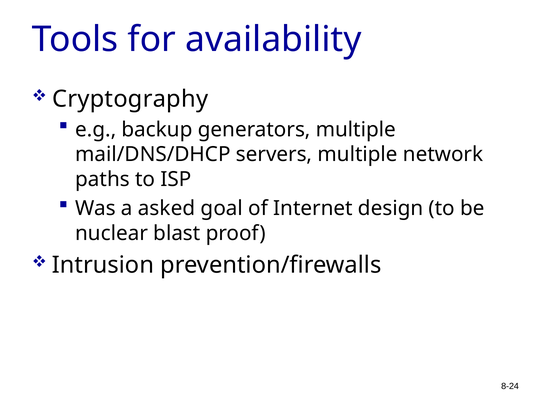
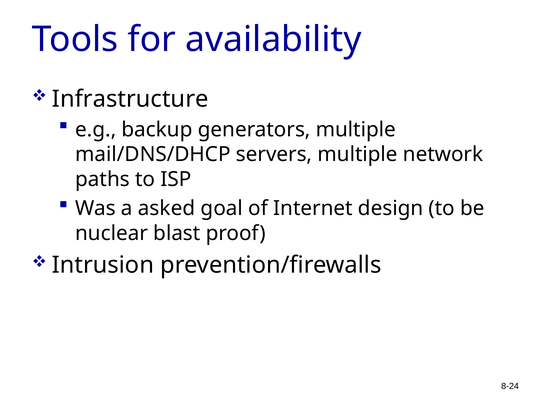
Cryptography: Cryptography -> Infrastructure (130, 99)
